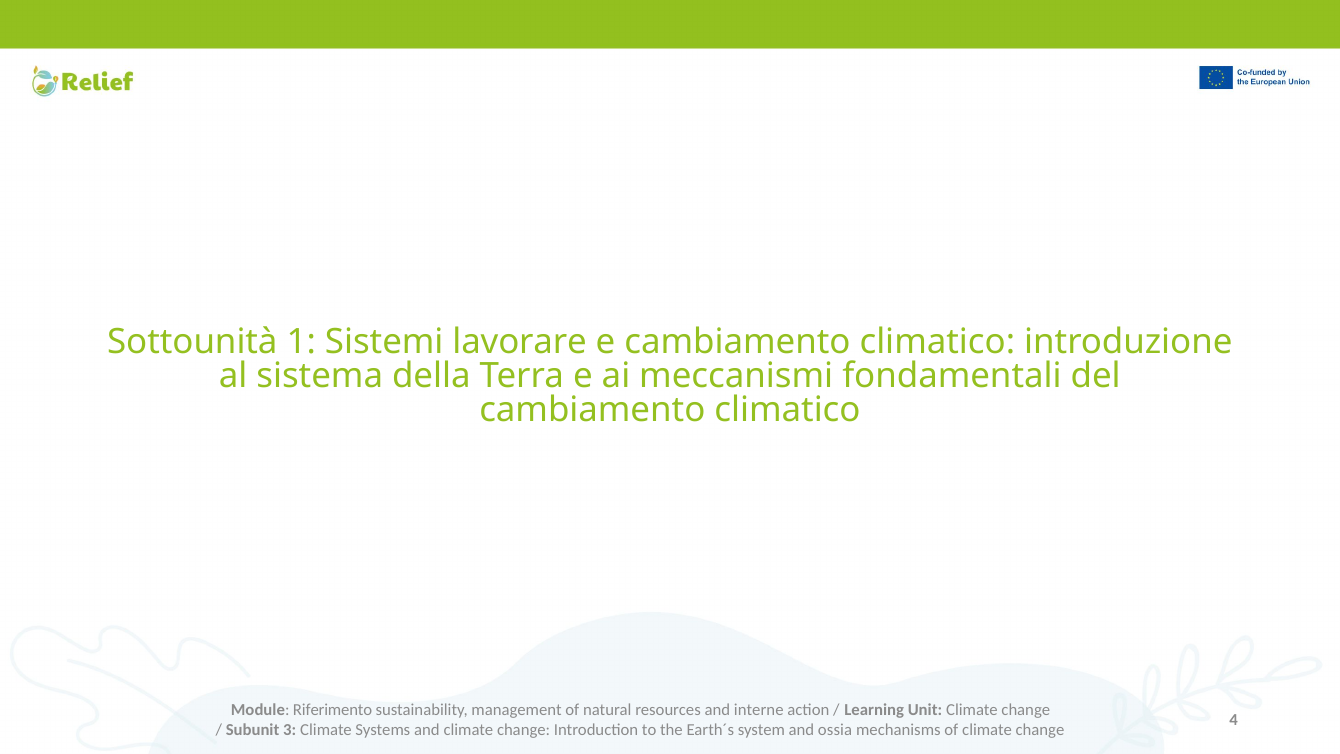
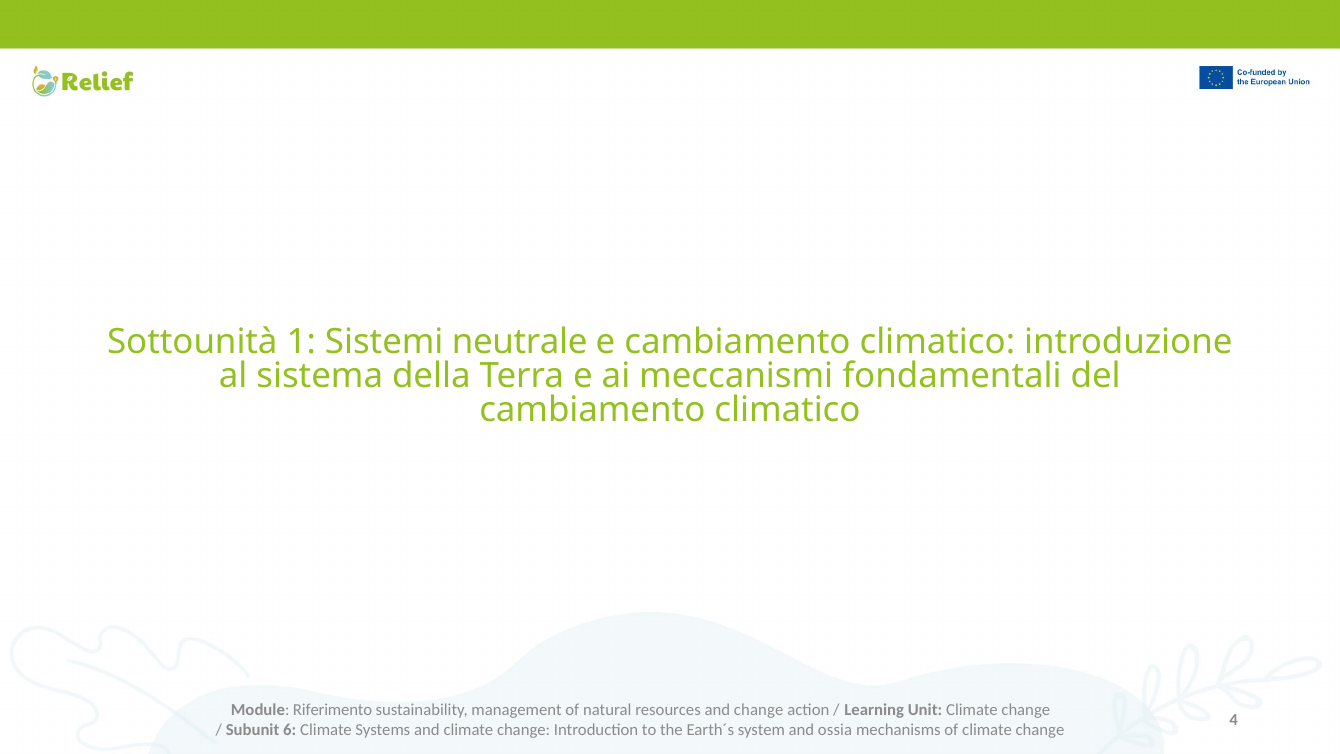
lavorare: lavorare -> neutrale (520, 342)
and interne: interne -> change (759, 710)
3: 3 -> 6 (290, 730)
